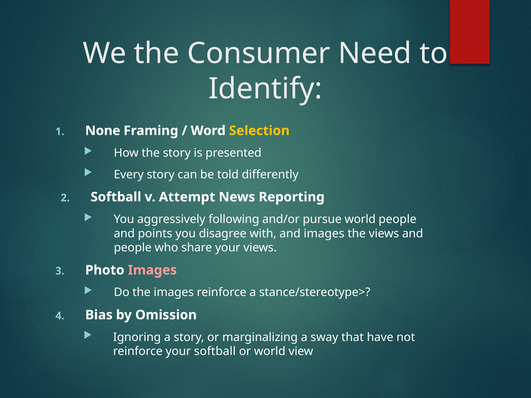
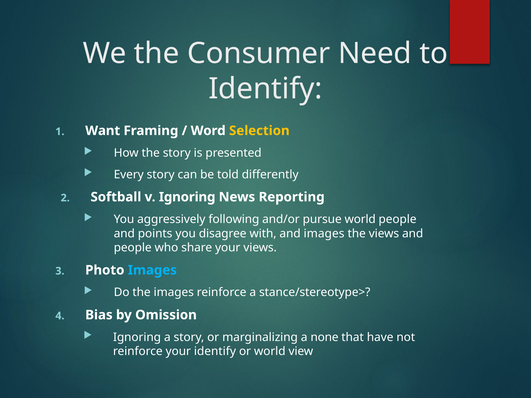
None: None -> Want (103, 131)
v Attempt: Attempt -> Ignoring (187, 197)
Images colour: pink -> light blue (152, 270)
sway: sway -> none (325, 337)
your softball: softball -> identify (215, 352)
